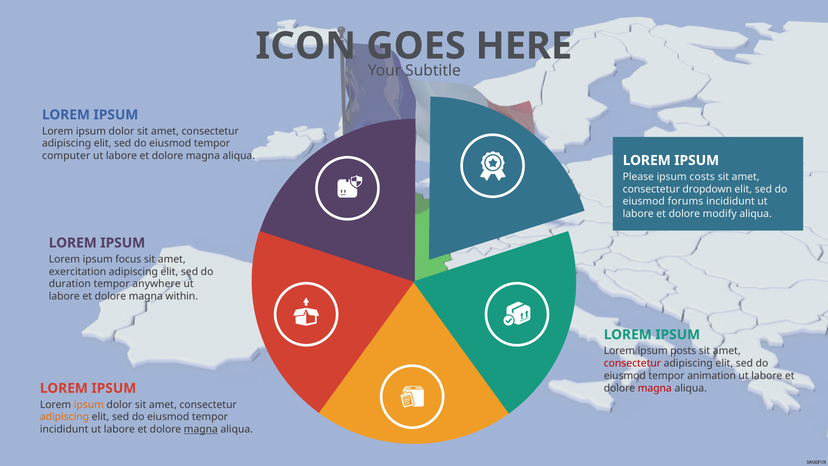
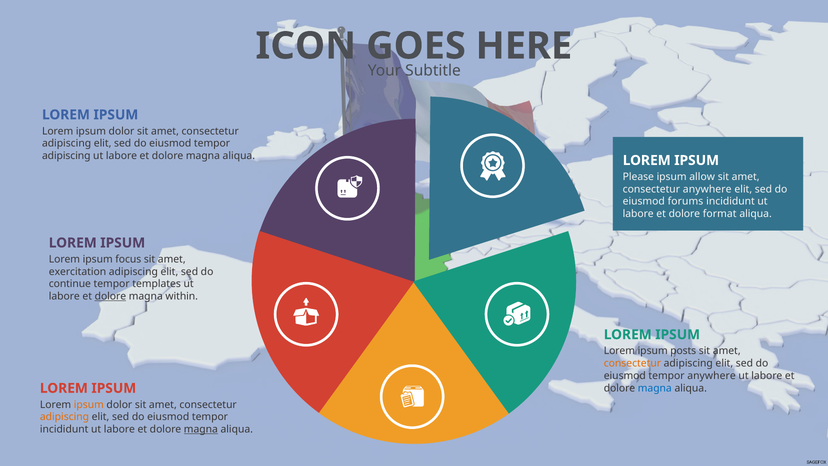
computer: computer -> adipiscing (66, 156)
costs: costs -> allow (702, 177)
consectetur dropdown: dropdown -> anywhere (707, 189)
modify: modify -> format (720, 214)
duration: duration -> continue (70, 284)
anywhere: anywhere -> templates (157, 284)
dolore underline: none -> present (110, 296)
consectetur colour: red -> orange (632, 363)
tempor animation: animation -> anywhere (711, 376)
magna colour: red -> blue (655, 388)
